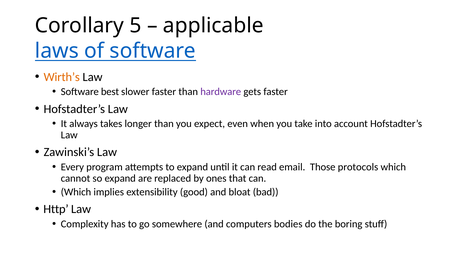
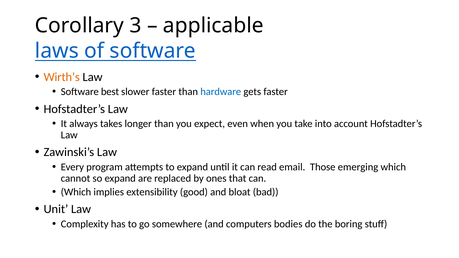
5: 5 -> 3 (136, 26)
hardware colour: purple -> blue (221, 92)
protocols: protocols -> emerging (358, 167)
Http: Http -> Unit (56, 209)
